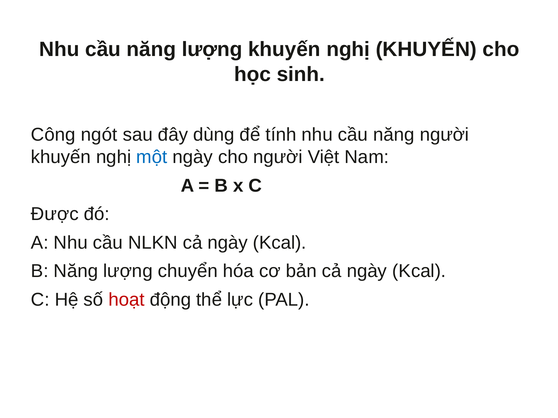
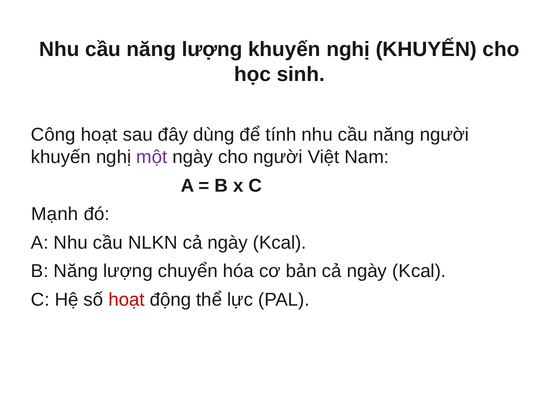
Công ngót: ngót -> hoạt (99, 135)
một colour: blue -> purple (152, 157)
Được: Được -> Mạnh (55, 214)
